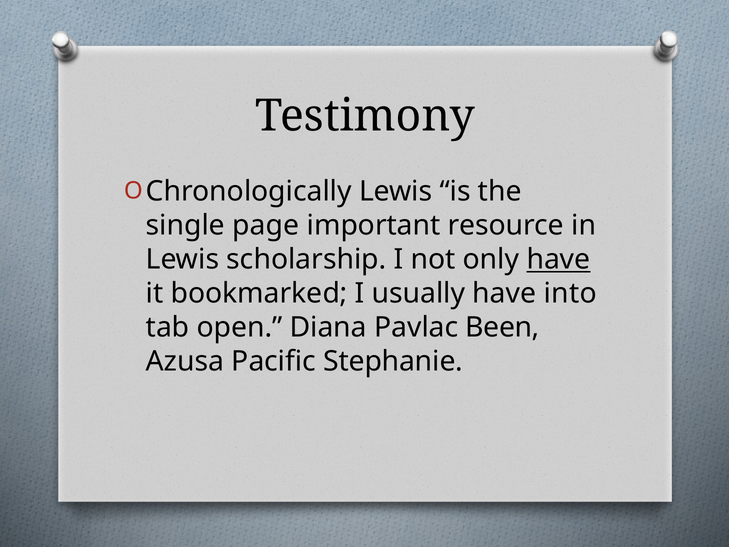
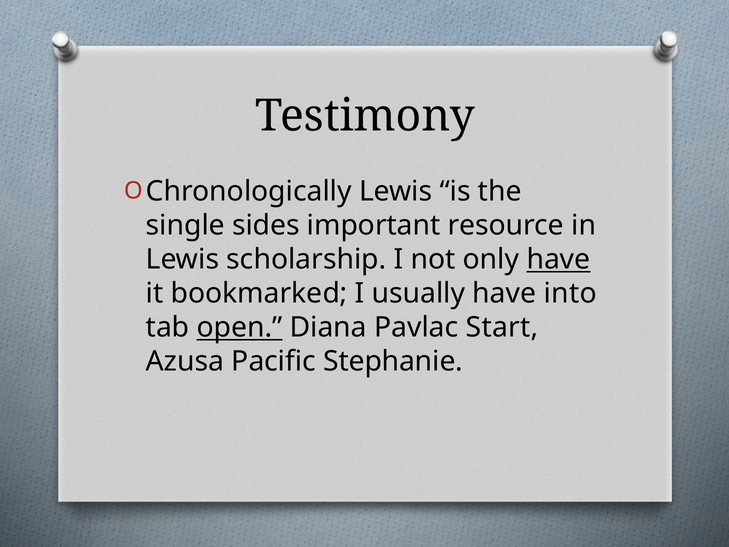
page: page -> sides (266, 226)
open underline: none -> present (239, 327)
Been: Been -> Start (502, 327)
